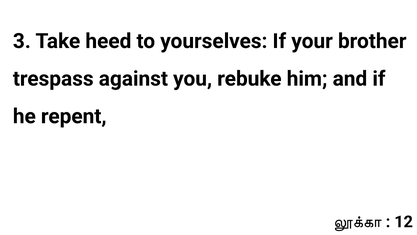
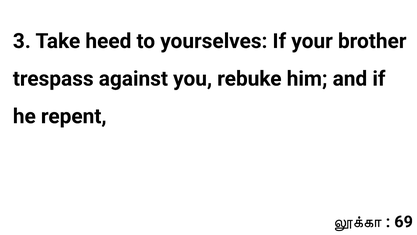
12: 12 -> 69 (404, 221)
